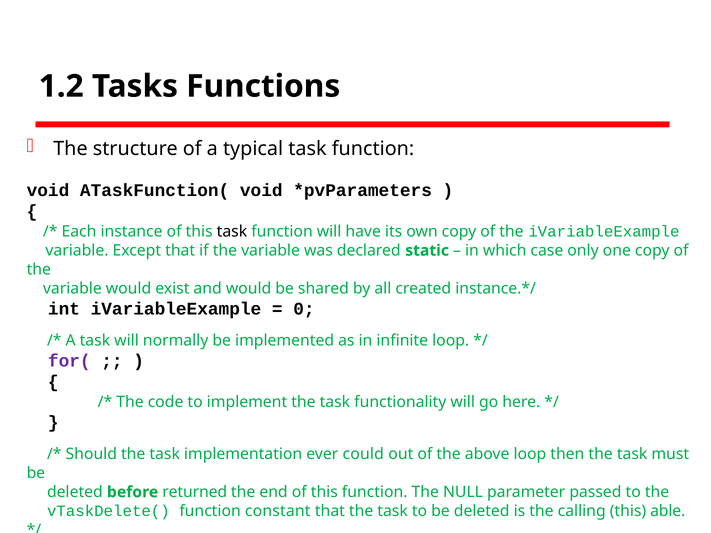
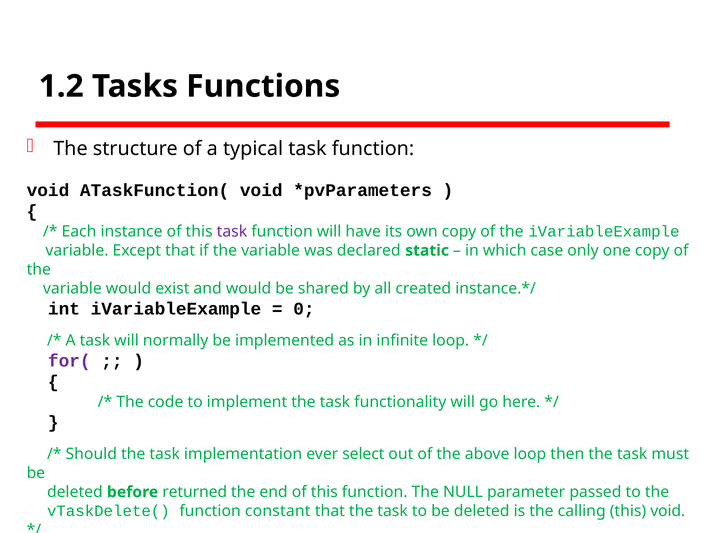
task colour: black -> purple (232, 232)
could: could -> select (363, 454)
this able: able -> void (668, 511)
